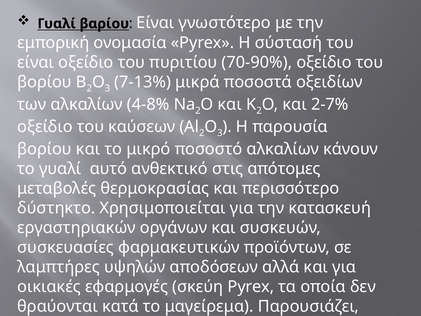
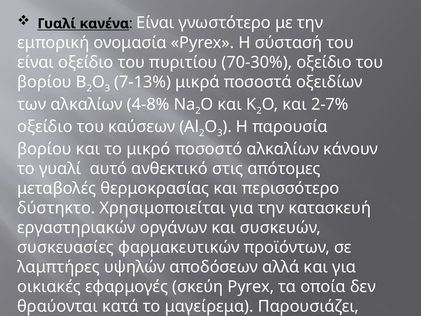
βαρίου: βαρίου -> κανένα (104, 24)
70-90%: 70-90% -> 70-30% (257, 62)
